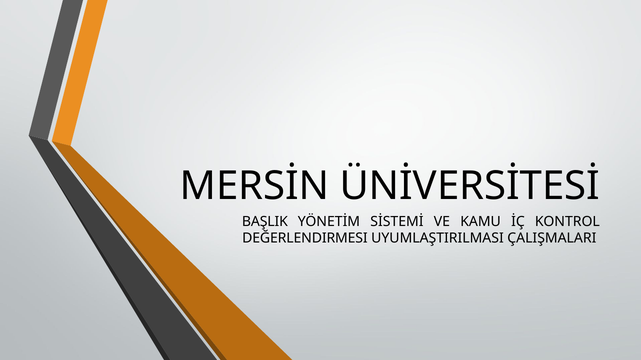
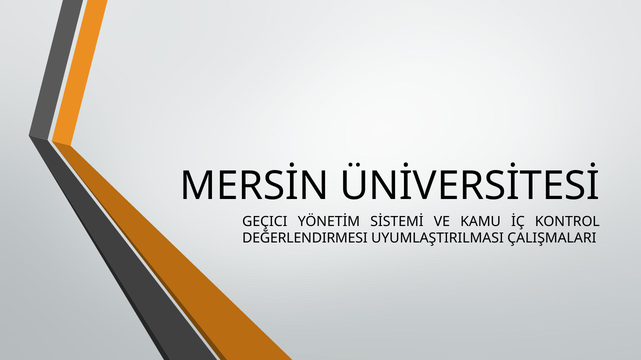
BAŞLIK: BAŞLIK -> GEÇICI (265, 222)
